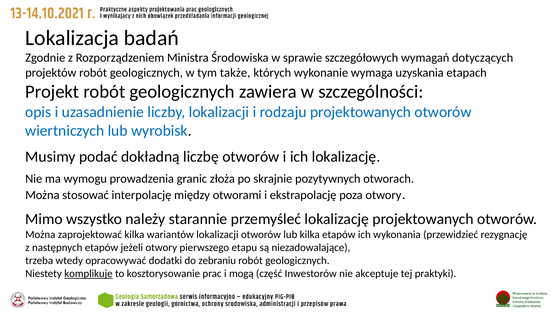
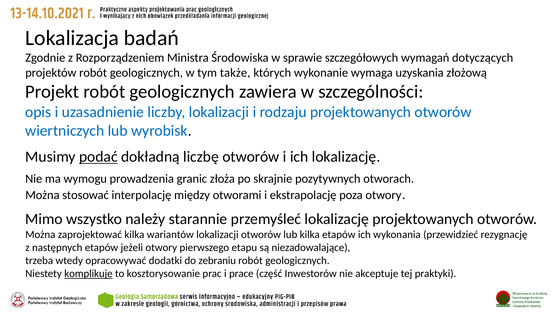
etapach: etapach -> złożową (467, 73)
podać underline: none -> present (98, 157)
mogą: mogą -> prace (241, 274)
